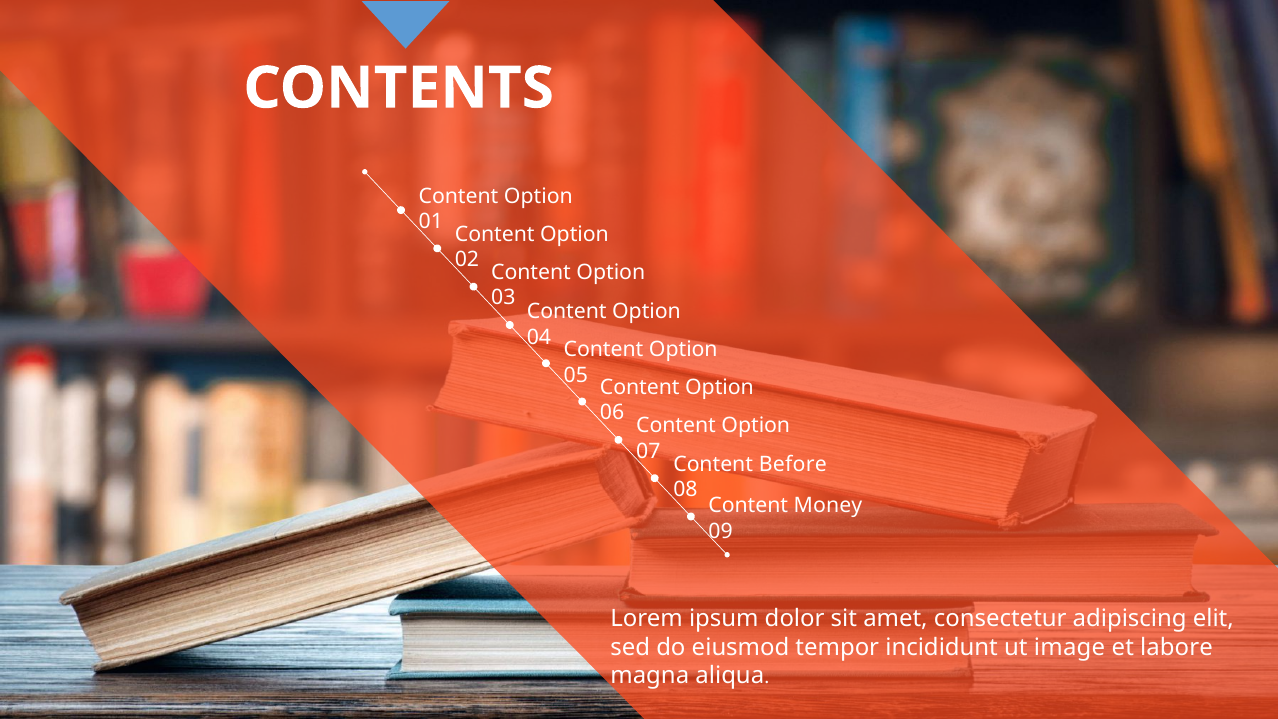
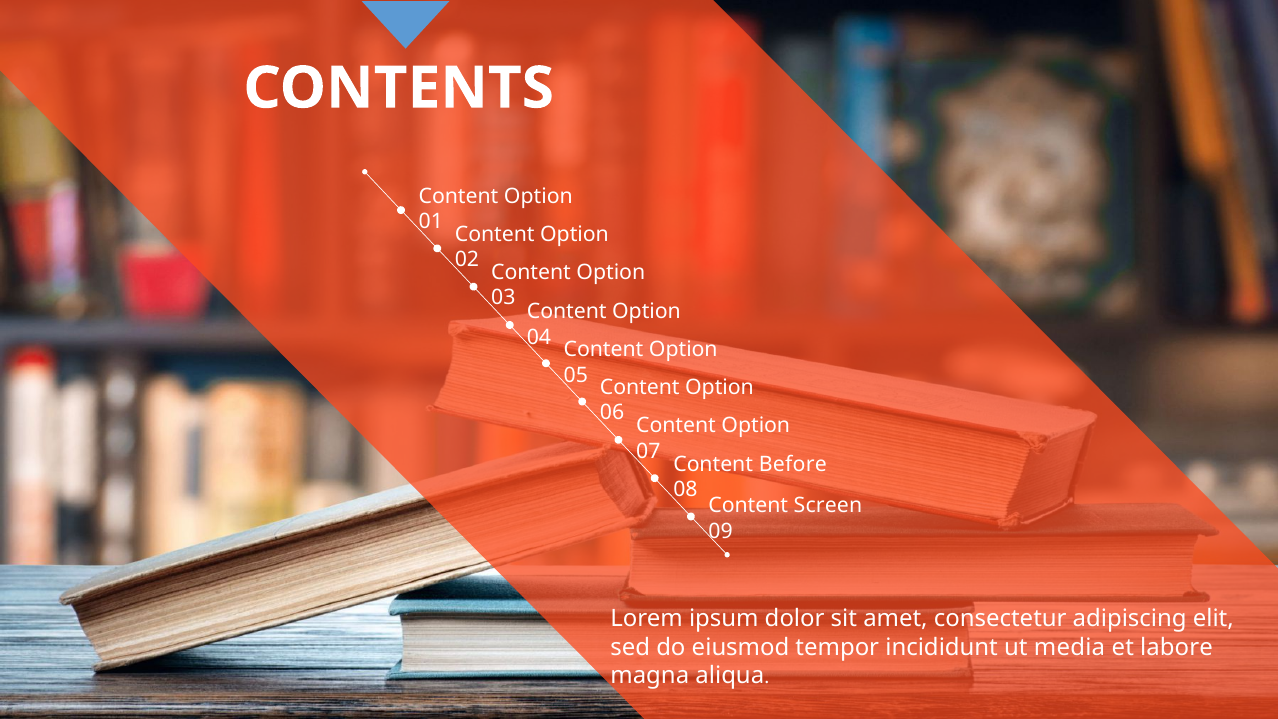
Money: Money -> Screen (828, 505)
image: image -> media (1070, 647)
